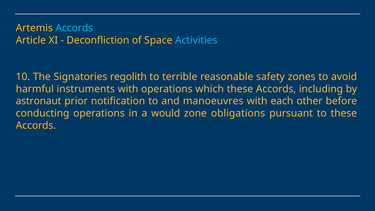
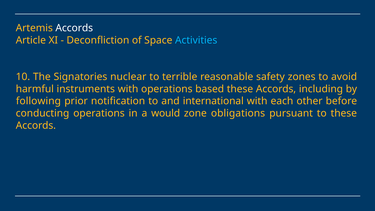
Accords colour: light blue -> white (74, 28)
regolith: regolith -> nuclear (128, 77)
which: which -> based (210, 89)
astronaut: astronaut -> following (38, 101)
manoeuvres: manoeuvres -> international (213, 101)
